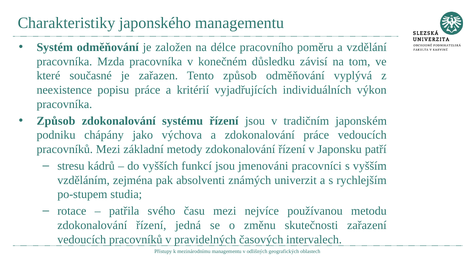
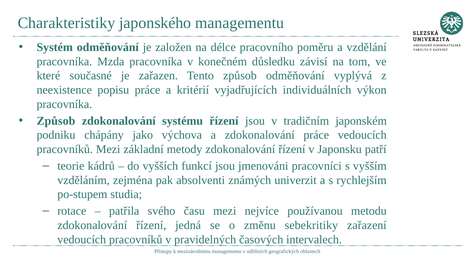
stresu: stresu -> teorie (71, 166)
skutečnosti: skutečnosti -> sebekritiky (311, 225)
